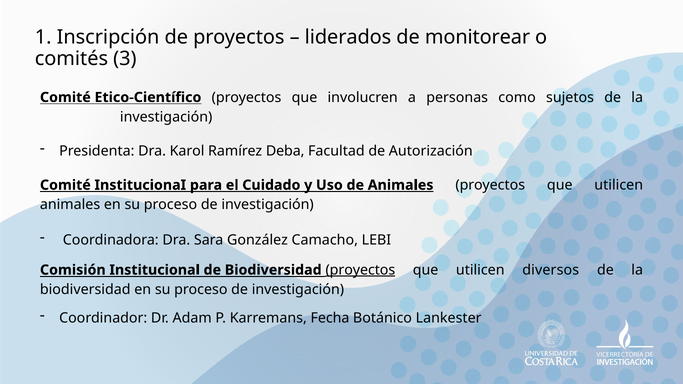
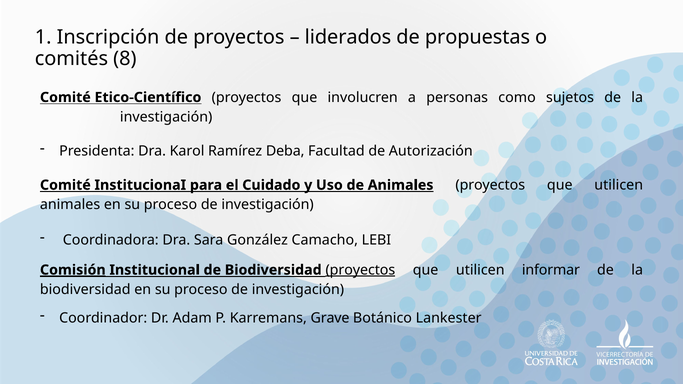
monitorear: monitorear -> propuestas (478, 37)
3: 3 -> 8 (125, 59)
Comisión underline: none -> present (73, 270)
diversos: diversos -> informar (551, 270)
Fecha: Fecha -> Grave (330, 318)
